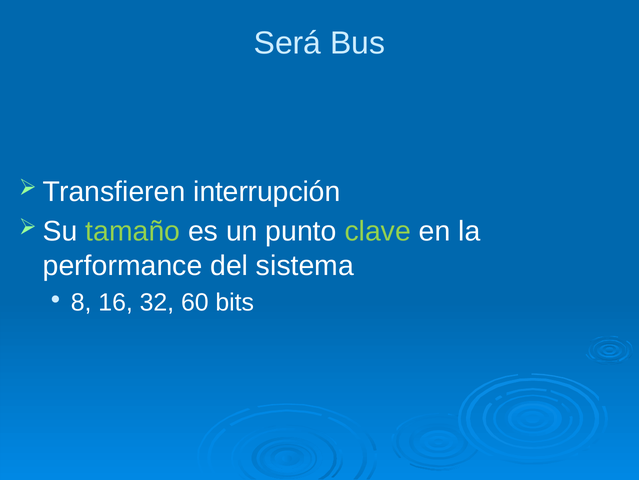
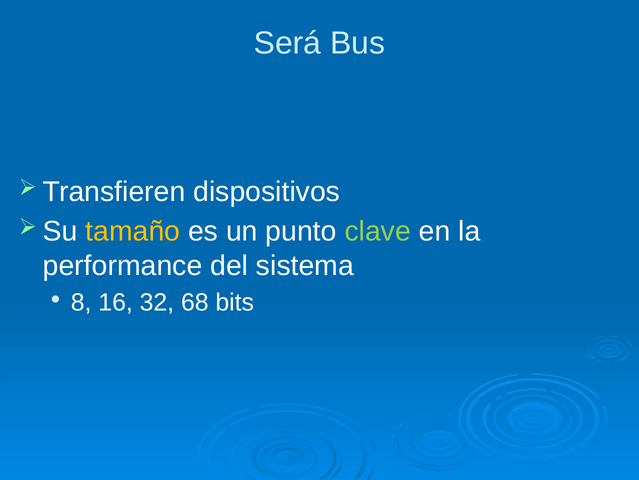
interrupción: interrupción -> dispositivos (267, 191)
tamaño colour: light green -> yellow (133, 231)
60: 60 -> 68 (195, 302)
